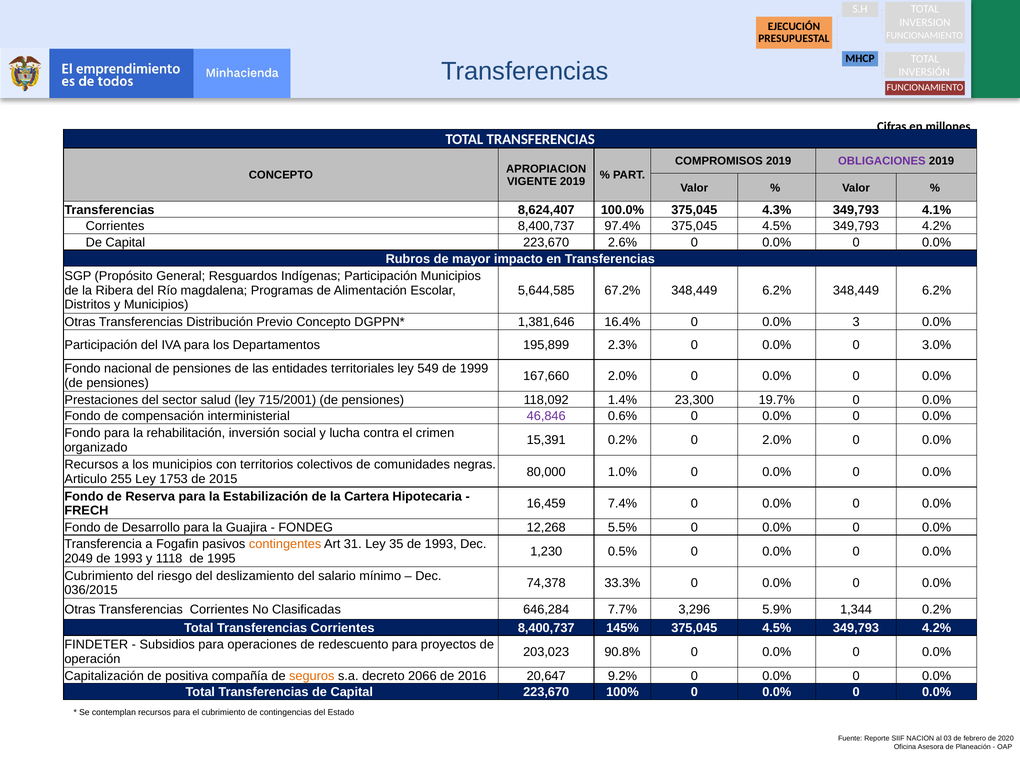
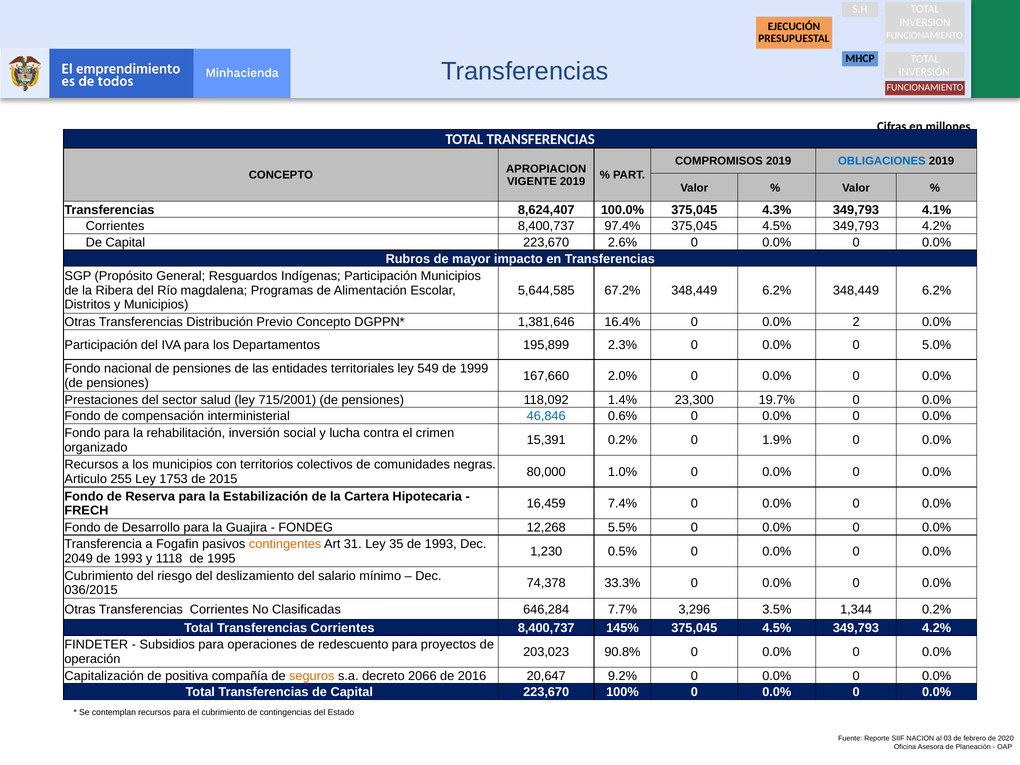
OBLIGACIONES colour: purple -> blue (882, 161)
3: 3 -> 2 (856, 322)
3.0%: 3.0% -> 5.0% (937, 345)
46,846 colour: purple -> blue (546, 416)
0 2.0%: 2.0% -> 1.9% (777, 440)
5.9%: 5.9% -> 3.5% (777, 609)
